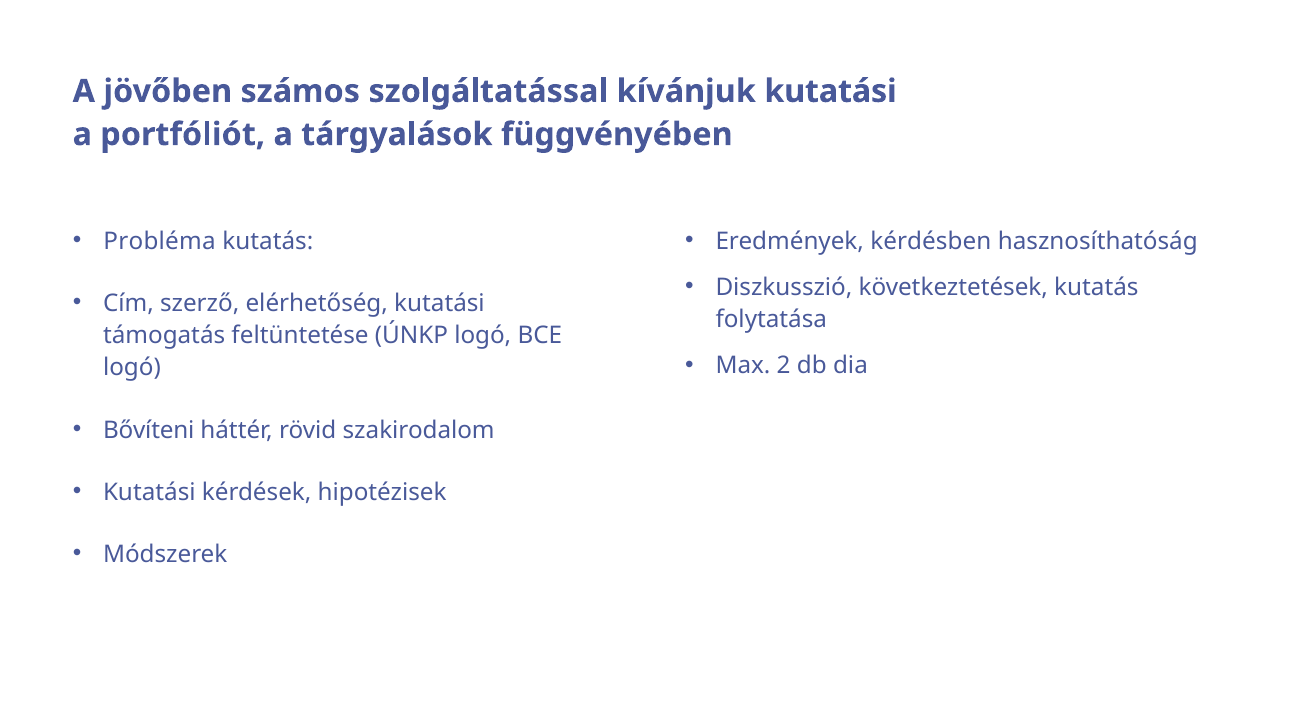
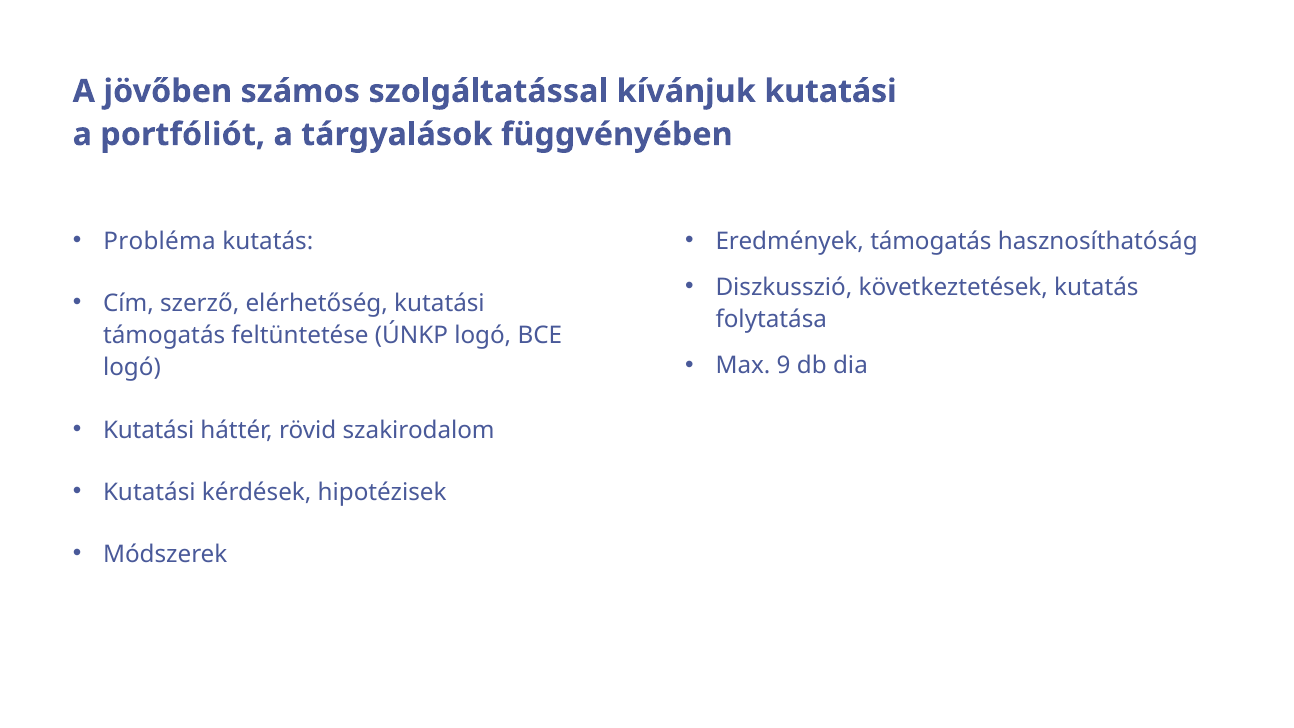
Eredmények kérdésben: kérdésben -> támogatás (931, 241)
2: 2 -> 9 (784, 365)
Bővíteni: Bővíteni -> Kutatási (149, 430)
